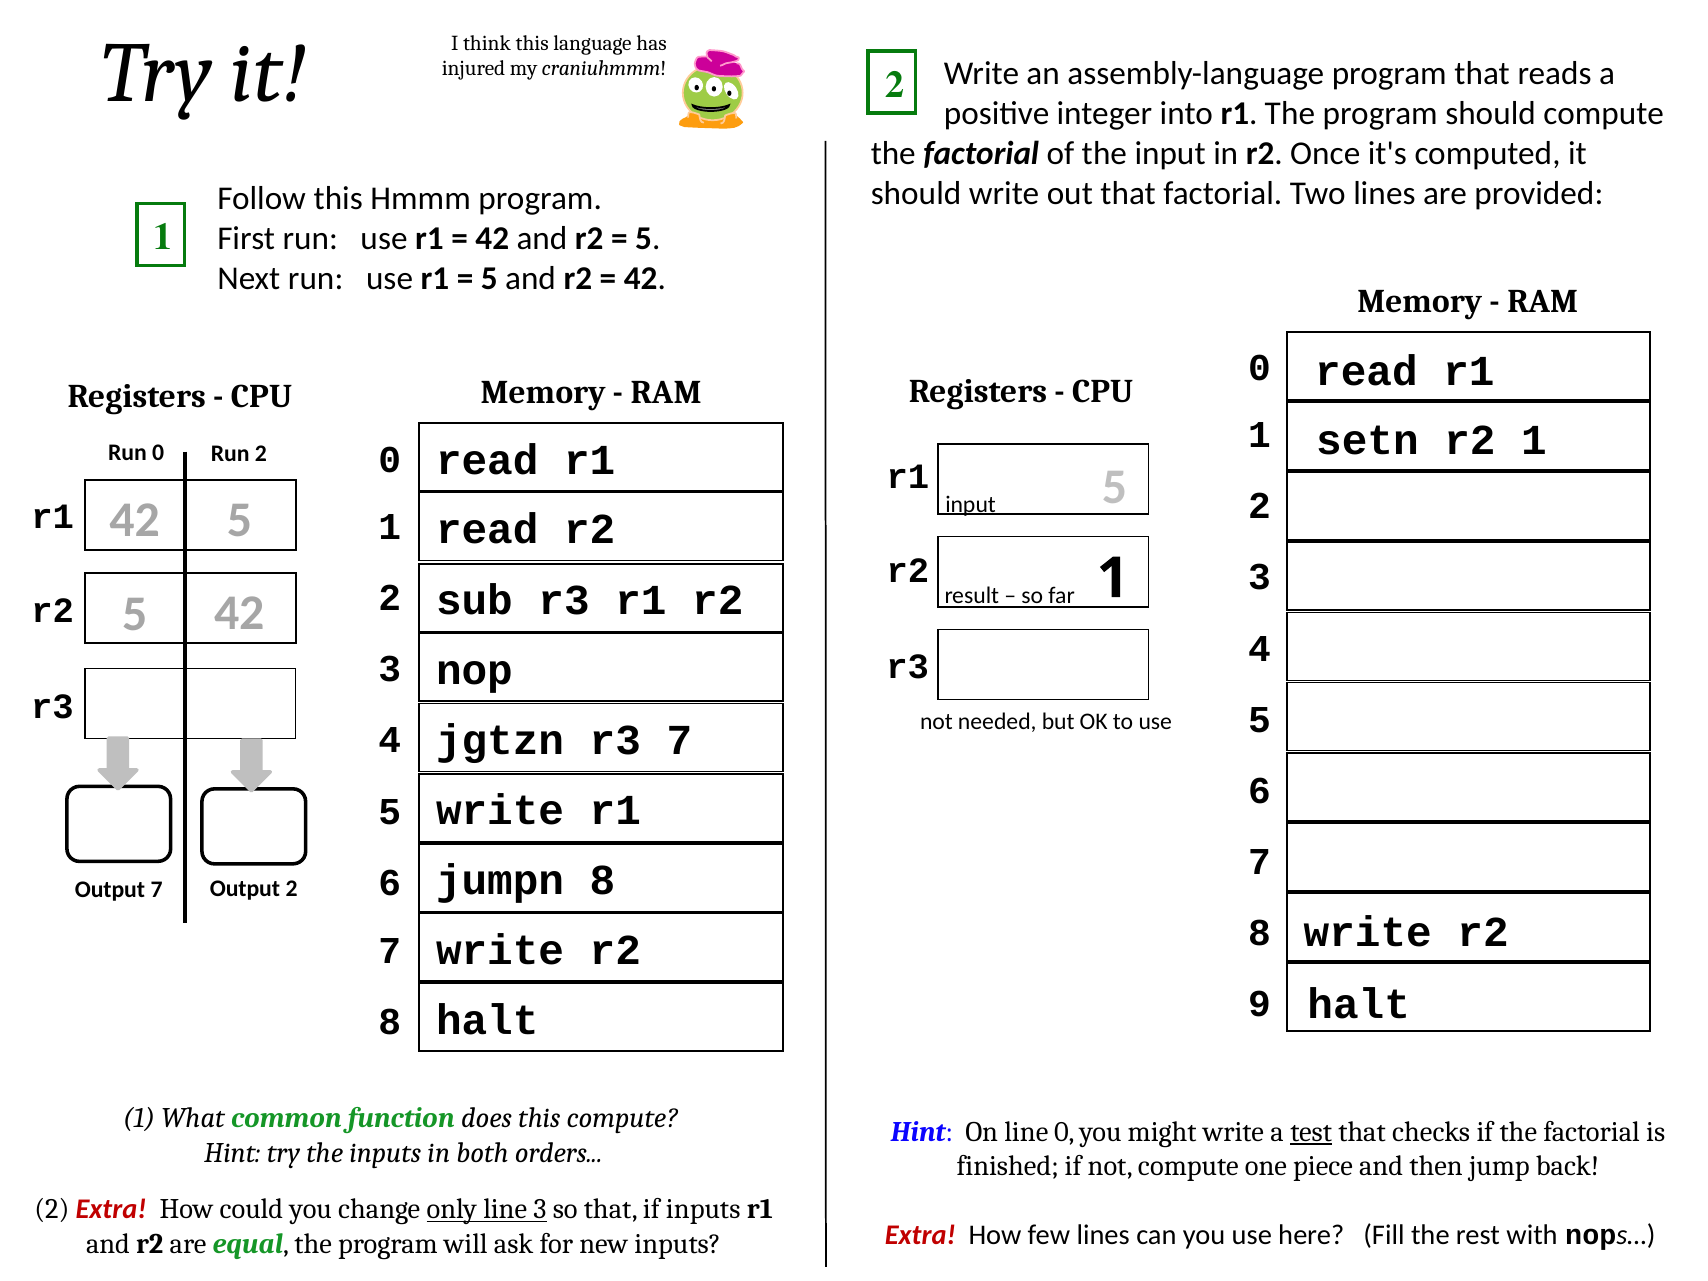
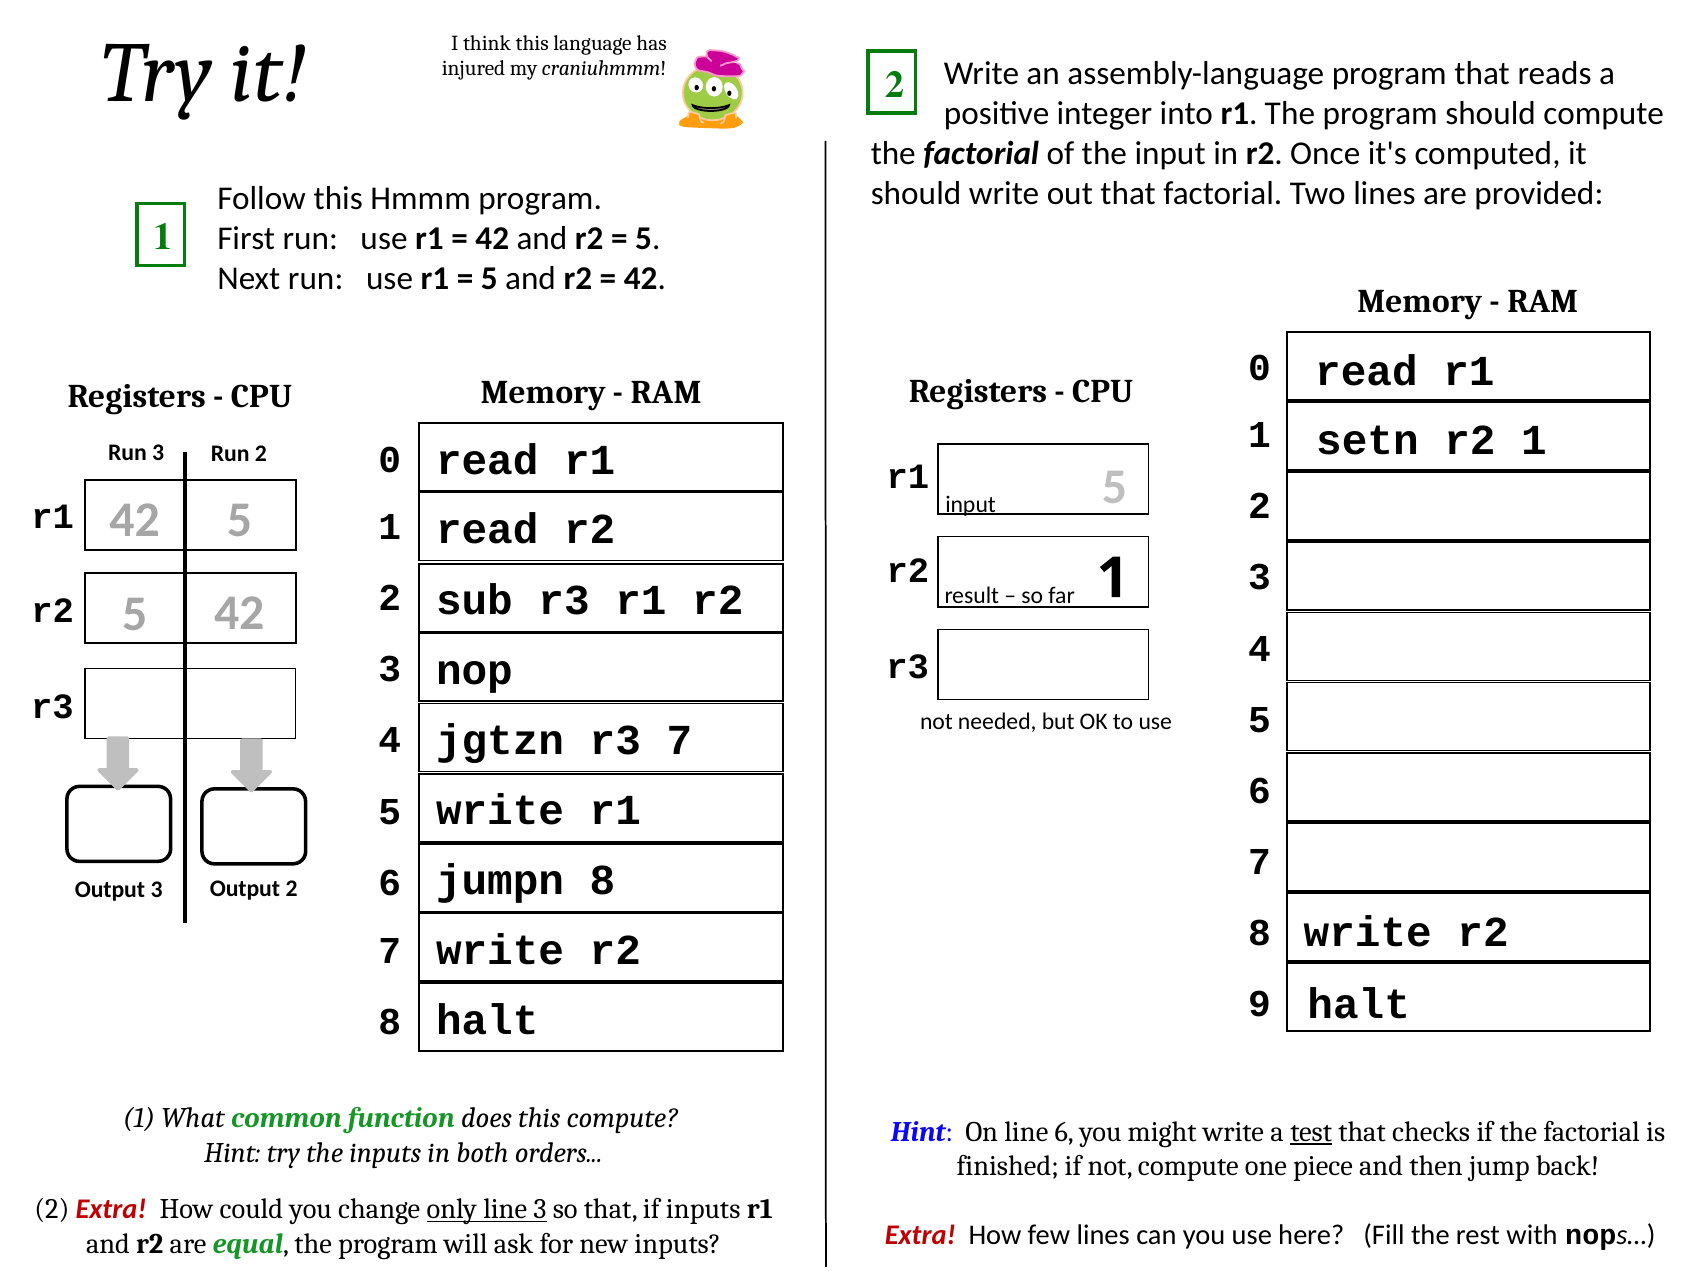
Run 0: 0 -> 3 (158, 453)
Output 7: 7 -> 3 (157, 890)
line 0: 0 -> 6 (1064, 1132)
